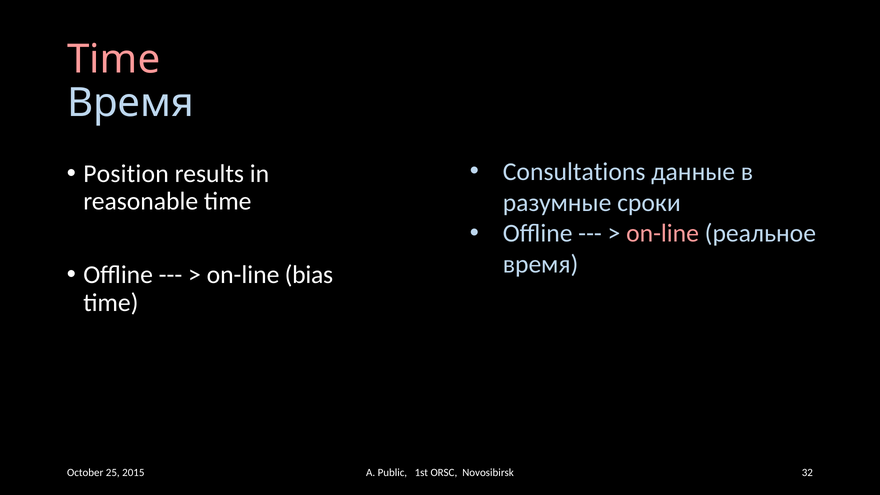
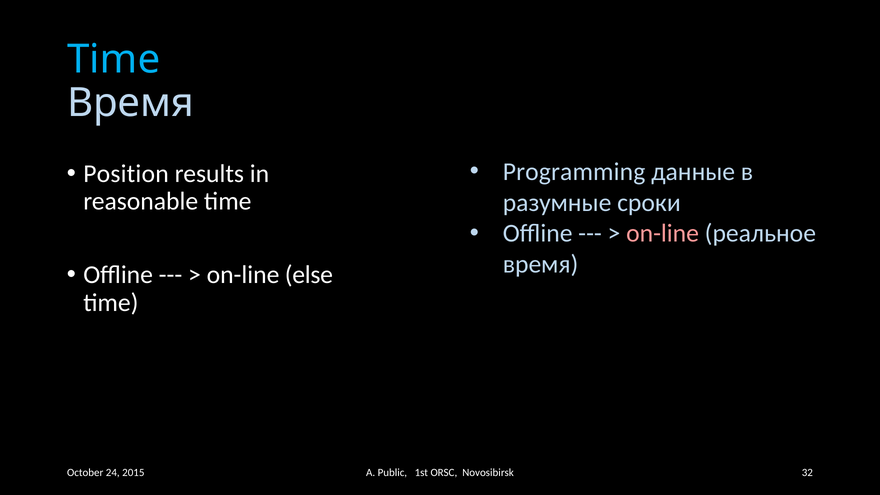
Time colour: pink -> light blue (114, 59)
Consultations: Consultations -> Programming (574, 172)
bias: bias -> else (309, 275)
25: 25 -> 24 (113, 473)
